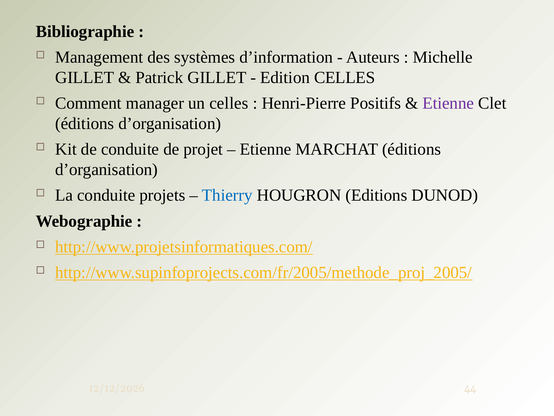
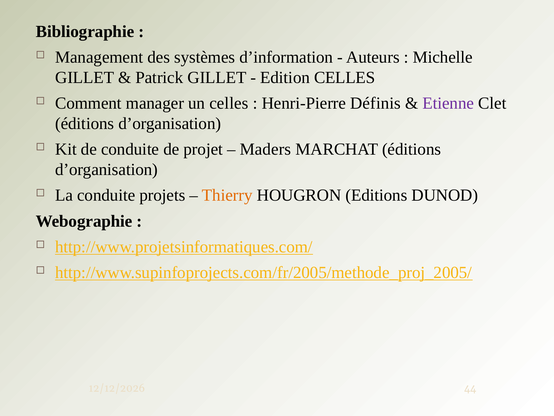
Positifs: Positifs -> Définis (376, 103)
Etienne: Etienne -> Maders (265, 149)
Thierry colour: blue -> orange (227, 195)
